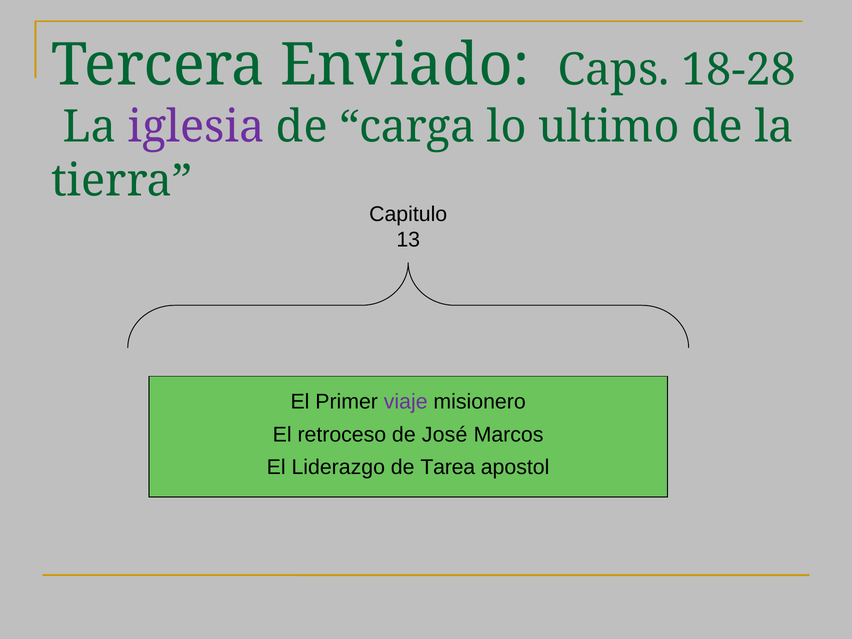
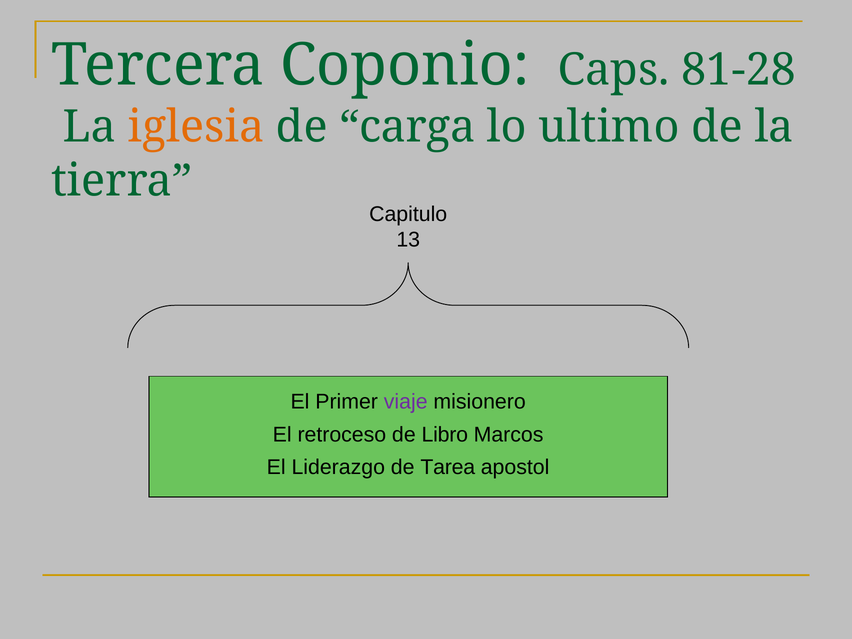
Enviado: Enviado -> Coponio (405, 65)
18-28: 18-28 -> 81-28 (739, 70)
iglesia colour: purple -> orange (196, 127)
José: José -> Libro (445, 435)
